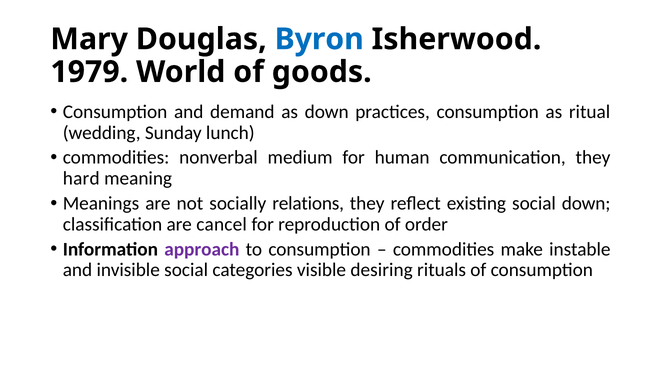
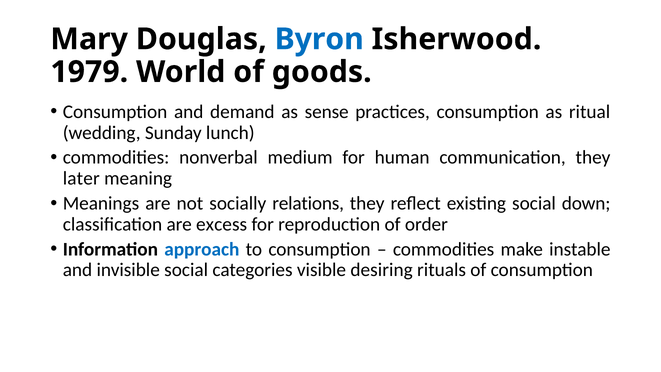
as down: down -> sense (327, 112)
hard: hard -> later (81, 178)
cancel: cancel -> excess (222, 224)
approach colour: purple -> blue (202, 249)
